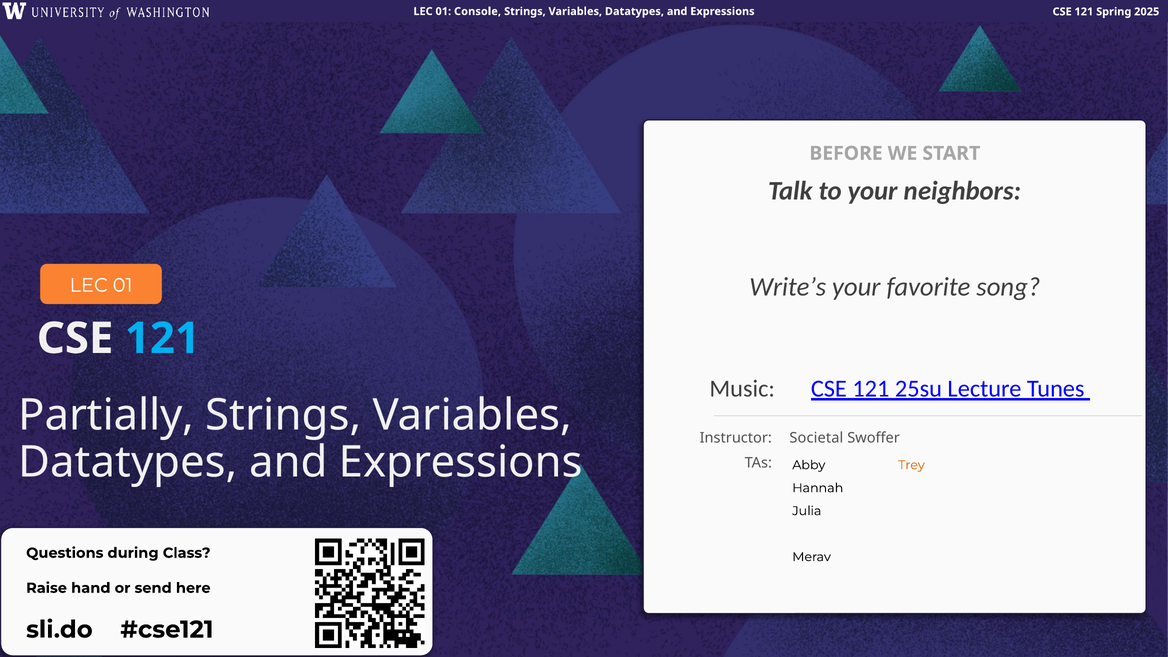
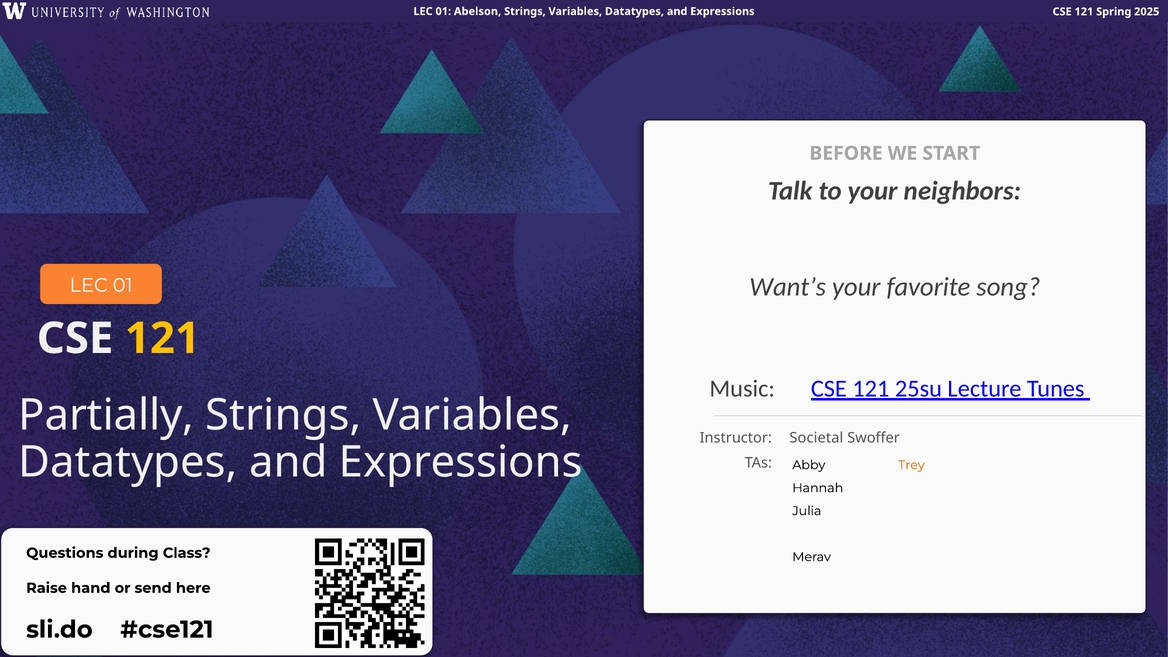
Console: Console -> Abelson (478, 11)
Write’s: Write’s -> Want’s (788, 287)
121 colour: light blue -> yellow (162, 339)
